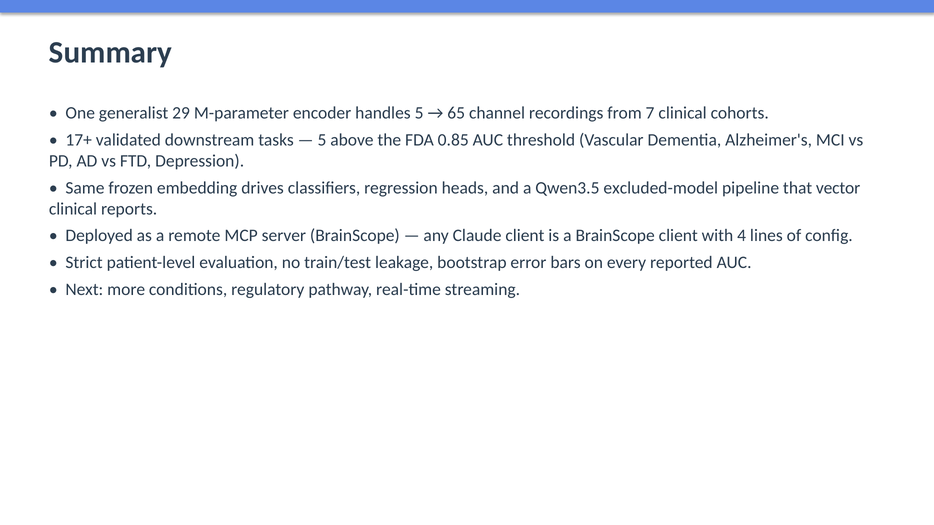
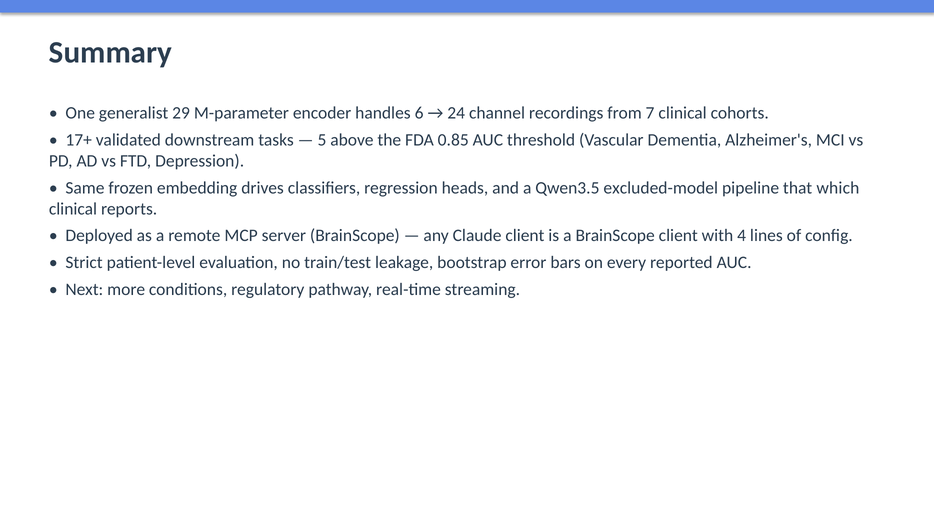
handles 5: 5 -> 6 (419, 113)
65: 65 -> 24 (456, 113)
vector: vector -> which (838, 188)
